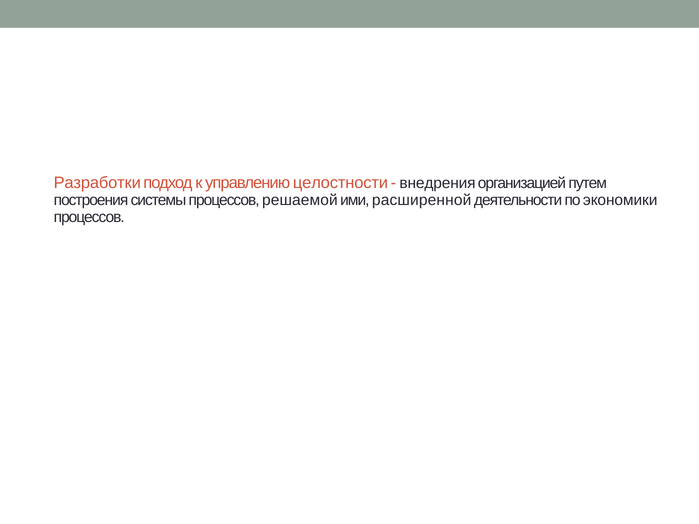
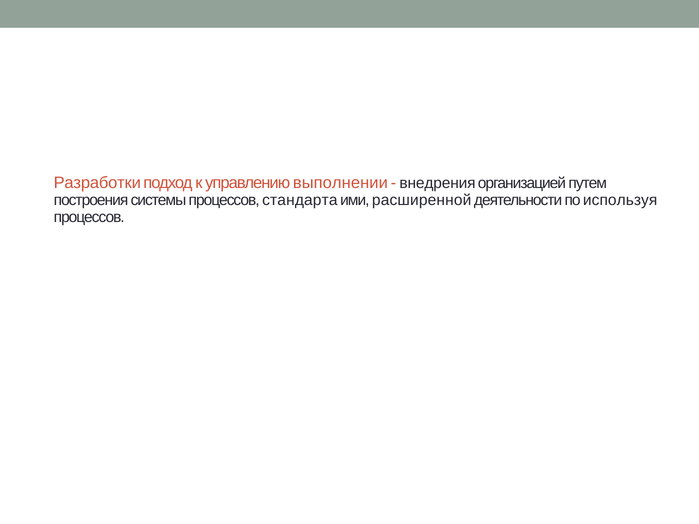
целостности: целостности -> выполнении (340, 183)
решаемой: решаемой -> стандарта (300, 200)
экономики: экономики -> используя (620, 200)
